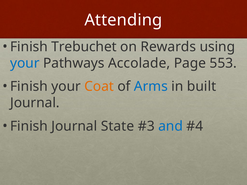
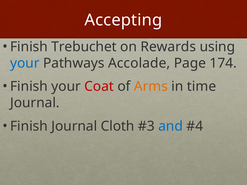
Attending: Attending -> Accepting (123, 20)
553: 553 -> 174 (223, 63)
Coat colour: orange -> red (99, 87)
Arms colour: blue -> orange (151, 87)
built: built -> time (202, 87)
State: State -> Cloth (118, 126)
